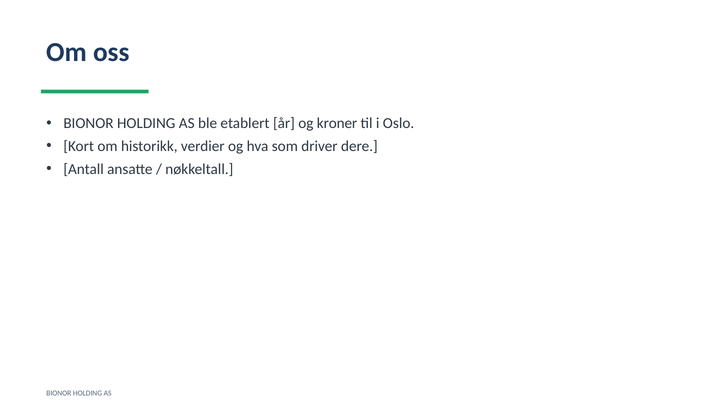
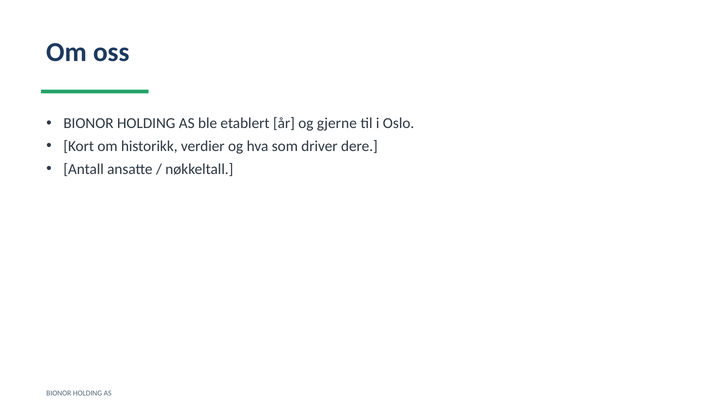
kroner: kroner -> gjerne (337, 123)
